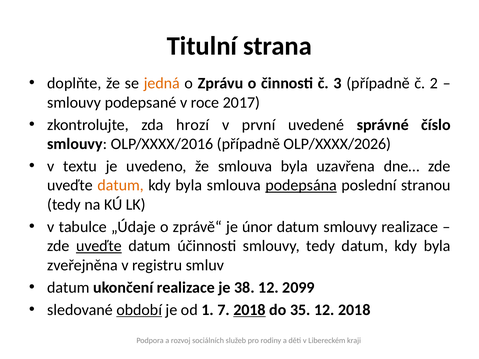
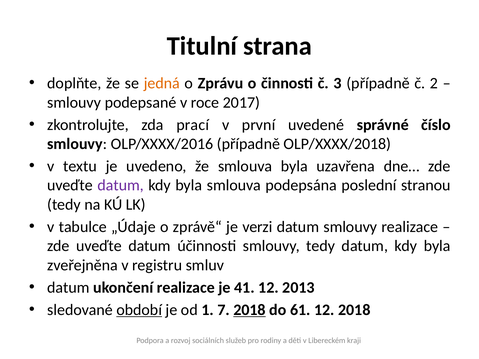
hrozí: hrozí -> prací (193, 125)
OLP/XXXX/2026: OLP/XXXX/2026 -> OLP/XXXX/2018 (337, 144)
datum colour: orange -> purple (121, 185)
podepsána underline: present -> none (301, 185)
únor: únor -> verzi (257, 227)
uveďte underline: present -> none (99, 246)
38: 38 -> 41 (244, 288)
2099: 2099 -> 2013 (298, 288)
35: 35 -> 61 (300, 310)
